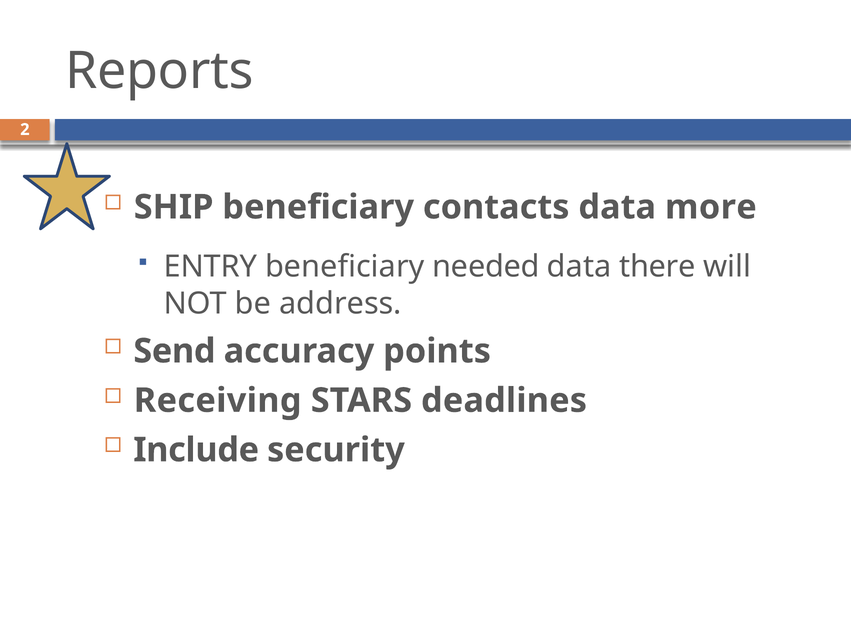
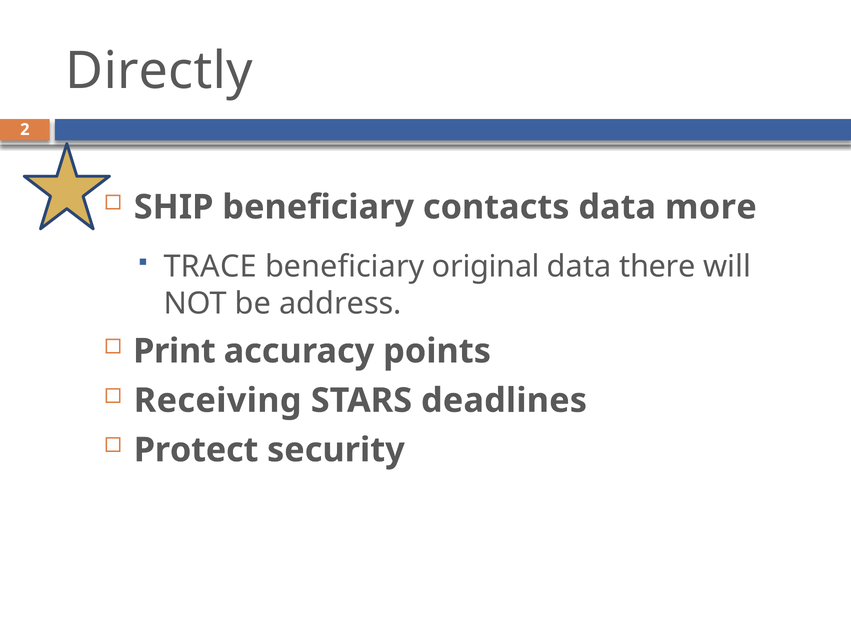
Reports: Reports -> Directly (159, 71)
ENTRY: ENTRY -> TRACE (210, 267)
needed: needed -> original (486, 267)
Send: Send -> Print (174, 351)
Include: Include -> Protect (196, 450)
